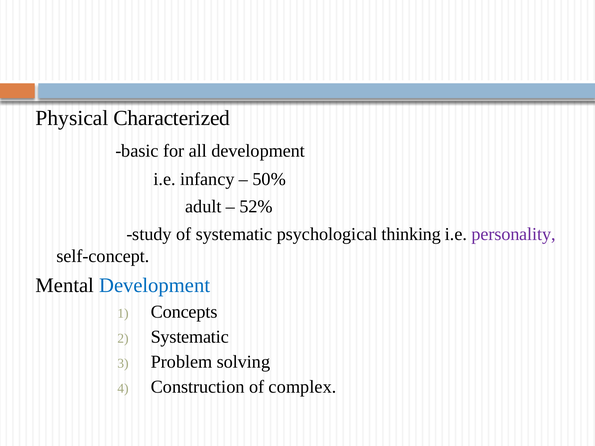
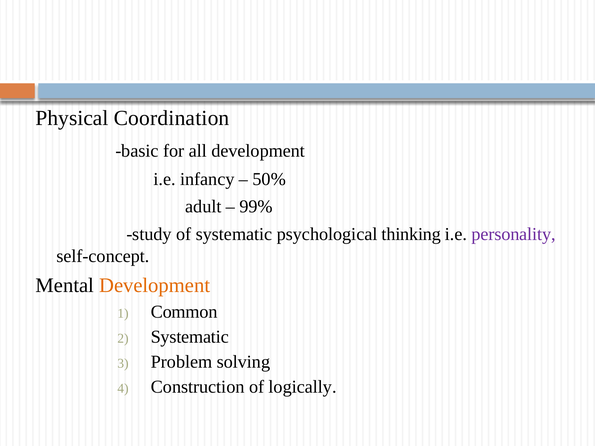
Characterized: Characterized -> Coordination (172, 118)
52%: 52% -> 99% (256, 207)
Development colour: blue -> orange (155, 285)
Concepts: Concepts -> Common (184, 312)
complex: complex -> logically (303, 387)
